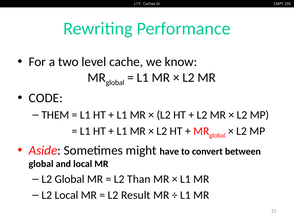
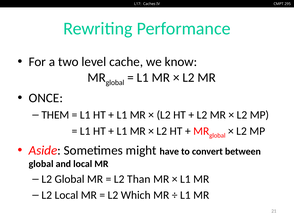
CODE: CODE -> ONCE (46, 98)
Result: Result -> Which (136, 195)
